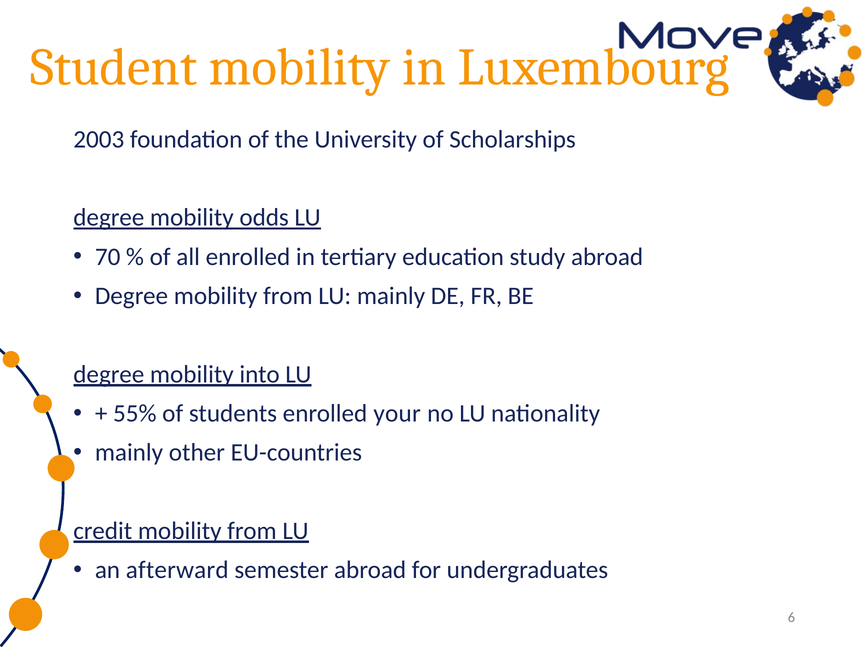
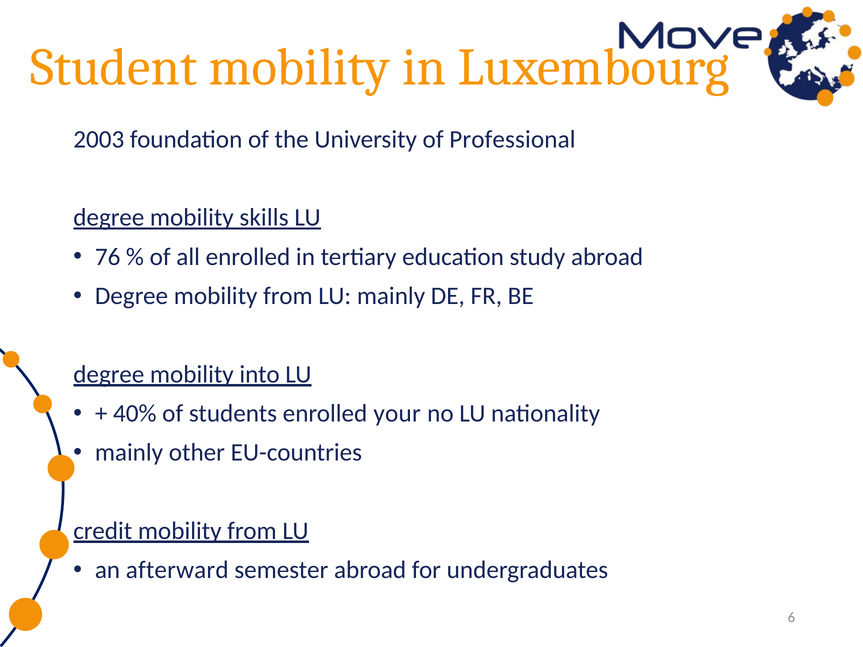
Scholarships: Scholarships -> Professional (512, 139)
odds: odds -> skills (264, 218)
70: 70 -> 76 (108, 257)
55%: 55% -> 40% (135, 414)
